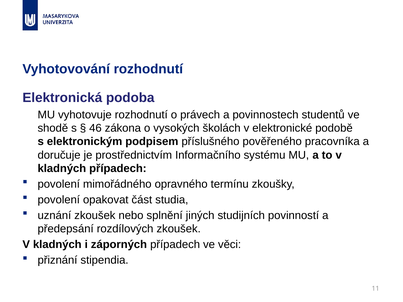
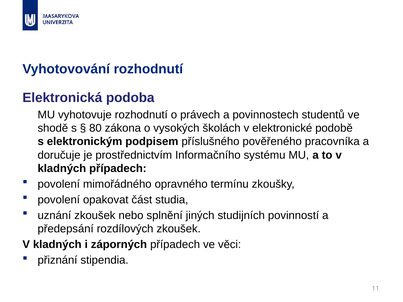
46: 46 -> 80 (95, 128)
